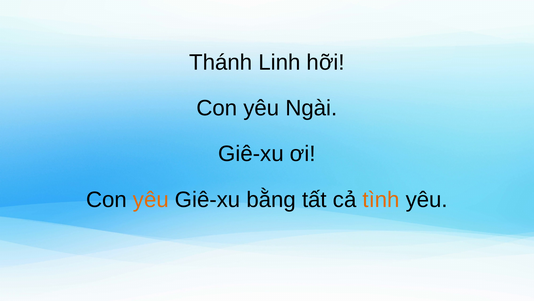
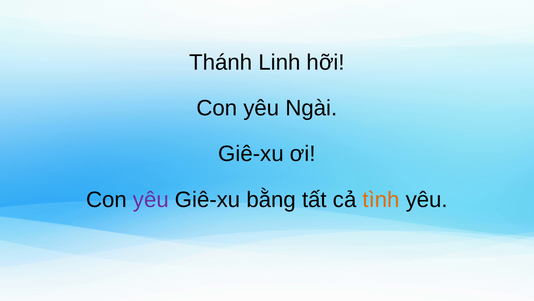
yêu colour: orange -> purple (151, 199)
